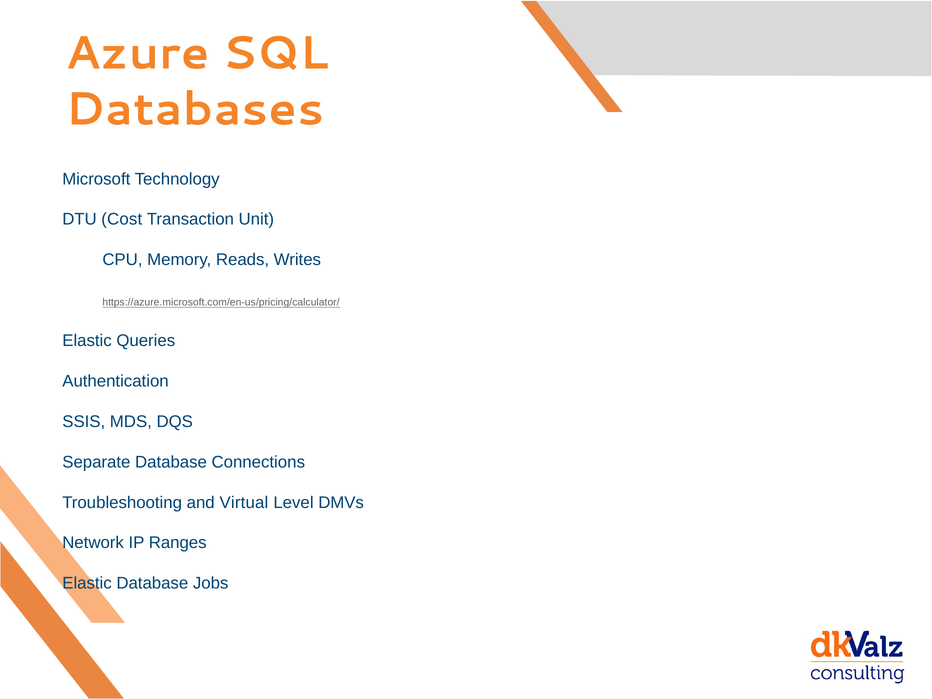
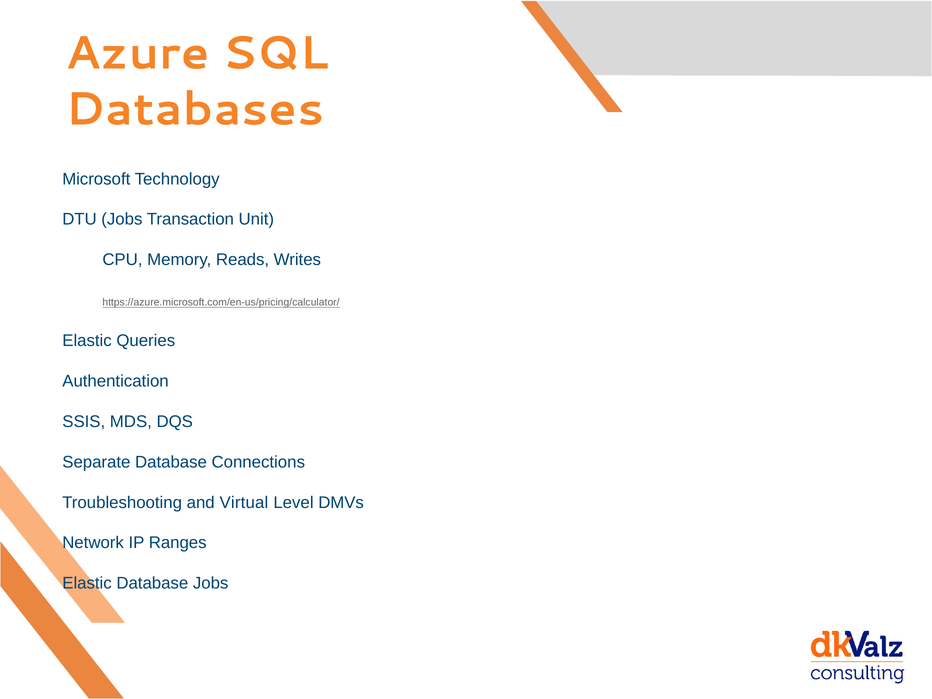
DTU Cost: Cost -> Jobs (122, 219)
